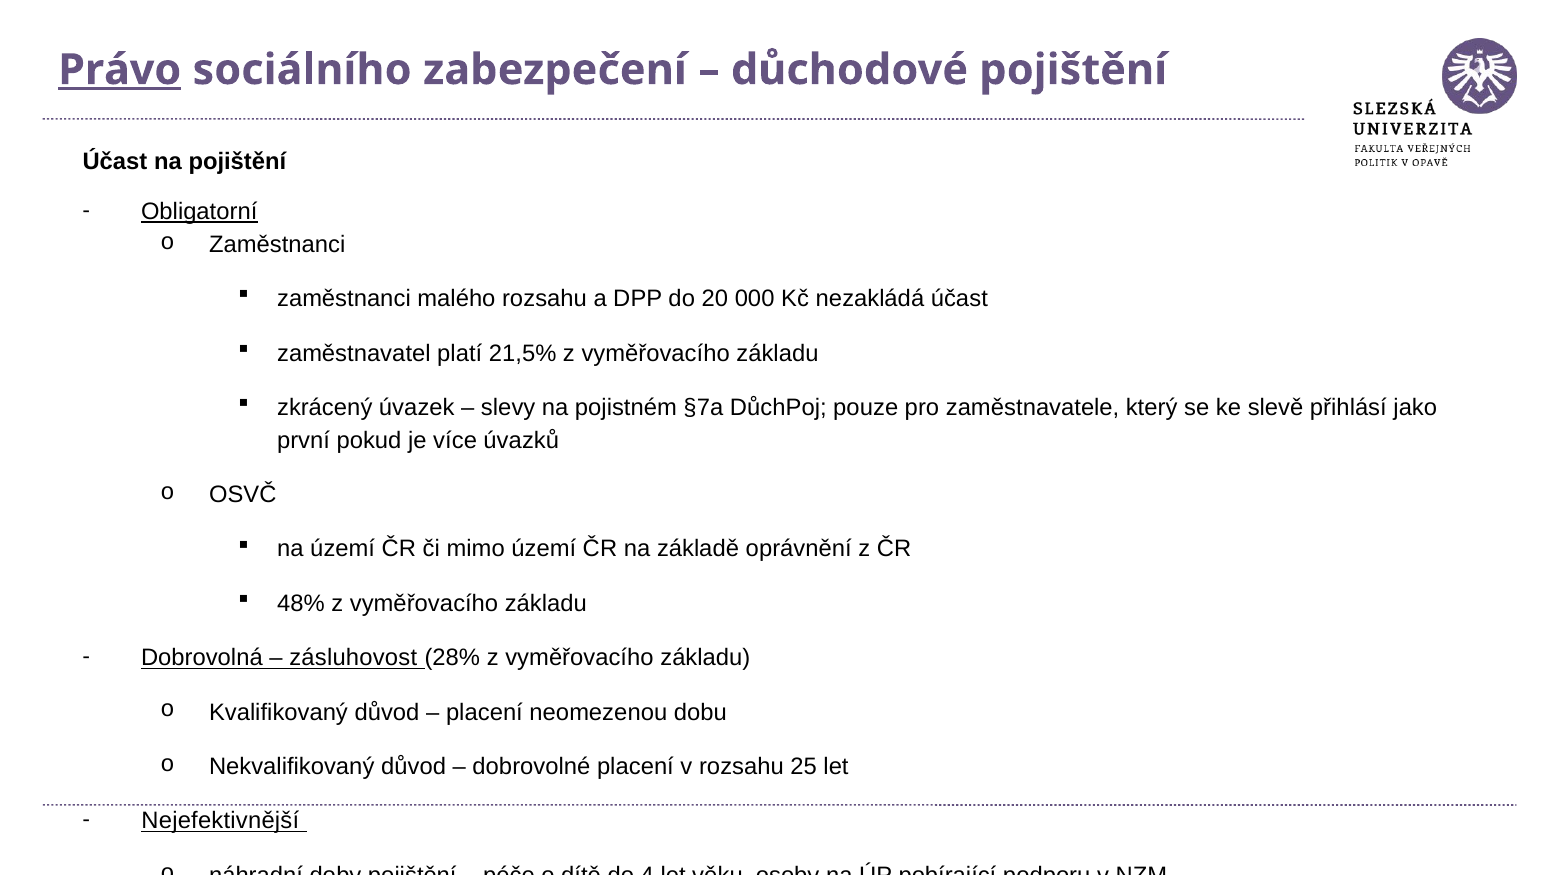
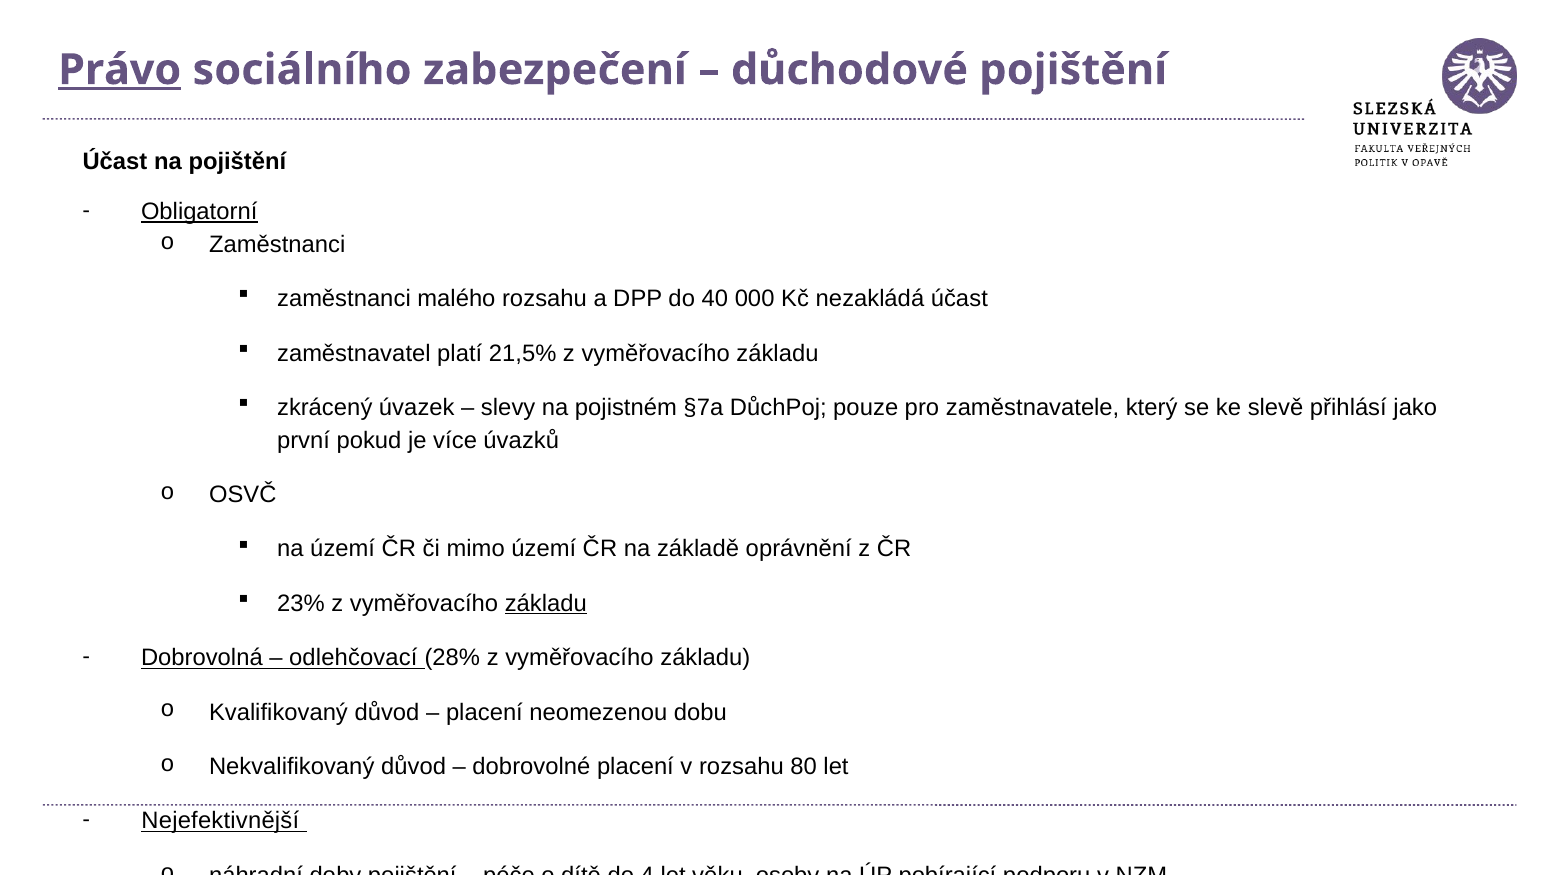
20: 20 -> 40 (715, 299)
48%: 48% -> 23% (301, 604)
základu underline: none -> present (546, 604)
zásluhovost: zásluhovost -> odlehčovací (353, 658)
25: 25 -> 80 (804, 767)
